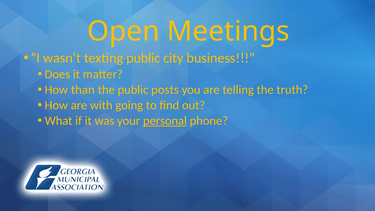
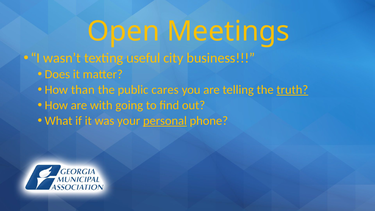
texting public: public -> useful (143, 58)
posts: posts -> cares (165, 90)
truth underline: none -> present (292, 90)
